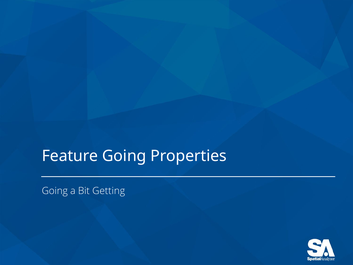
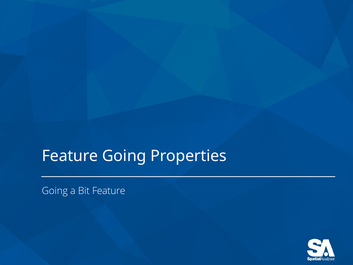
Bit Getting: Getting -> Feature (109, 191)
